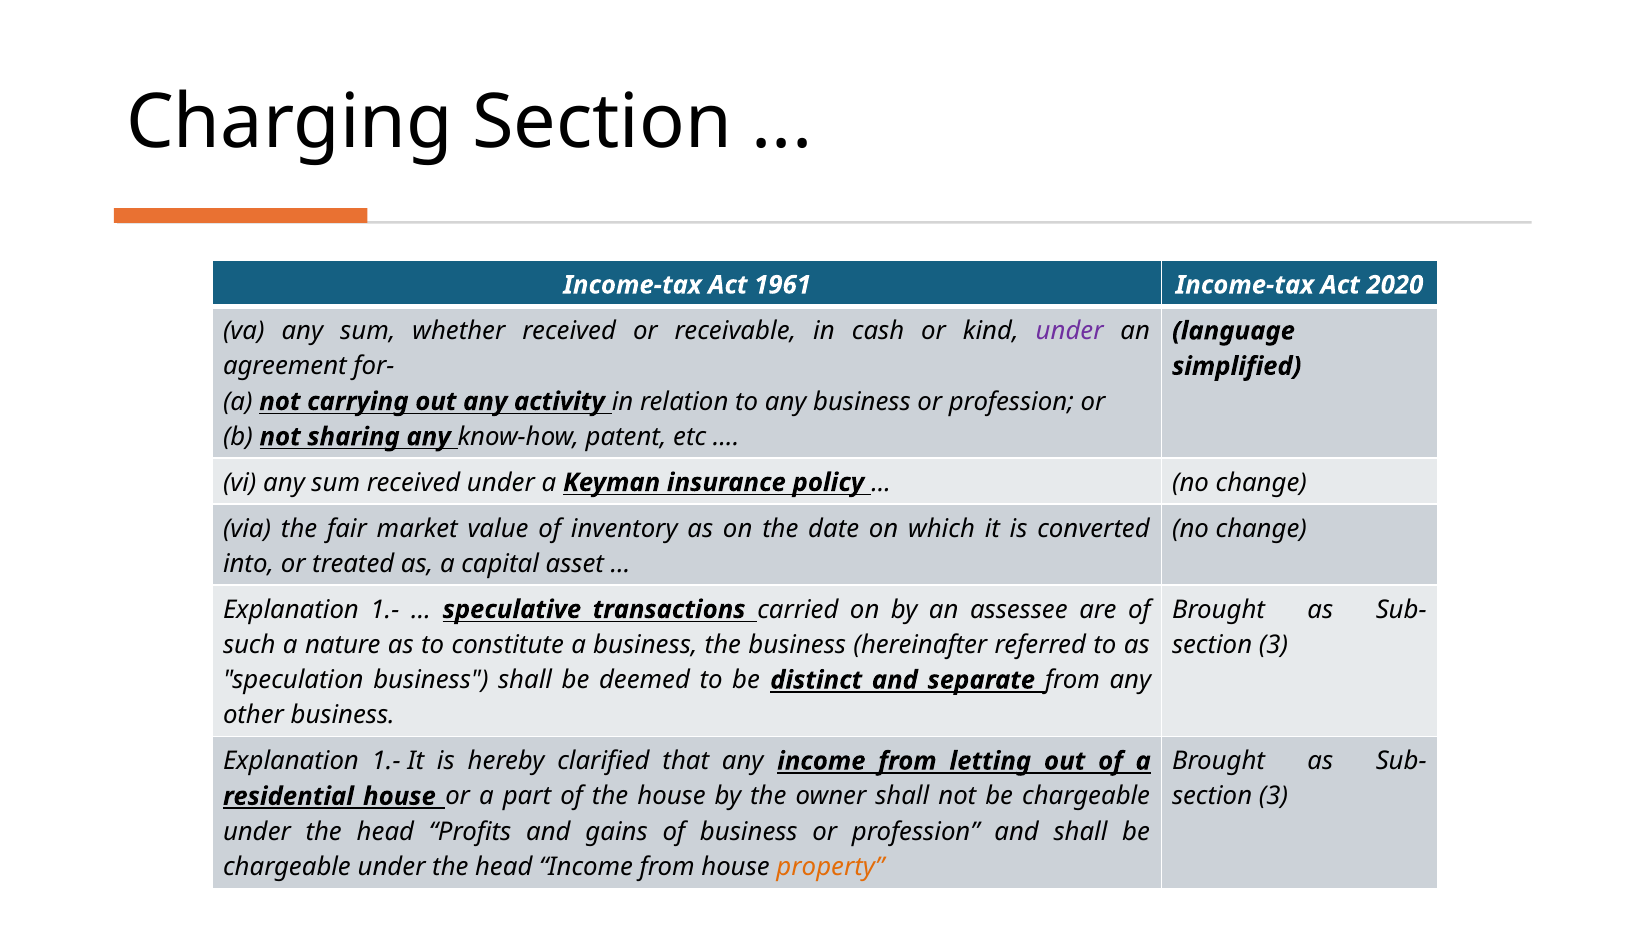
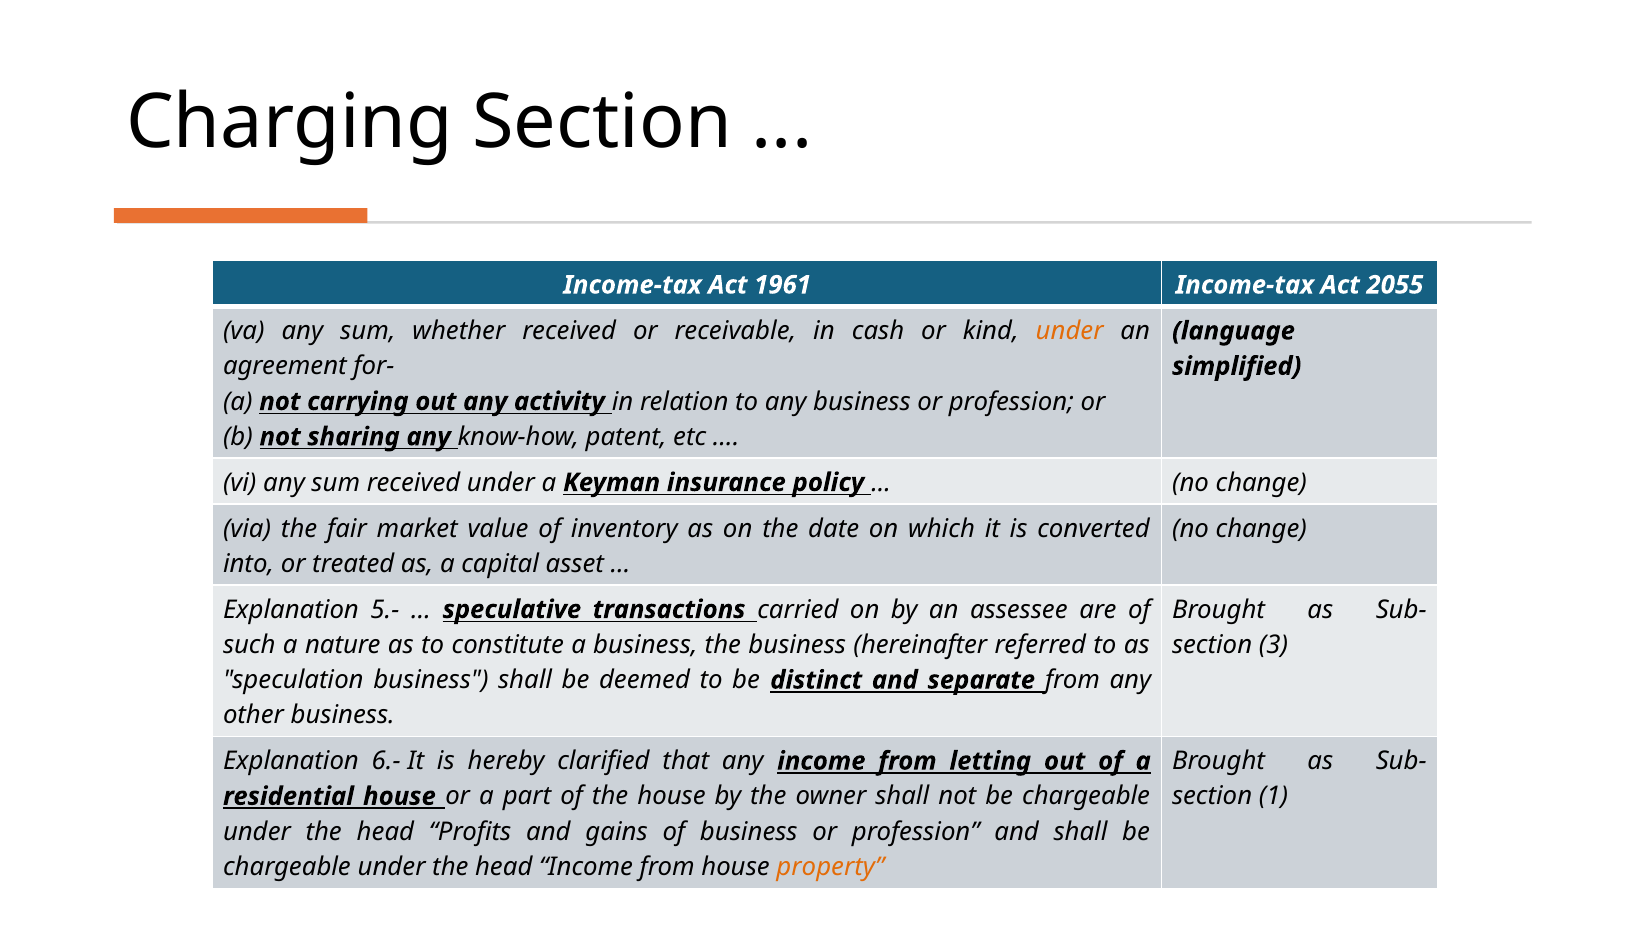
2020: 2020 -> 2055 (1395, 285)
under colour: purple -> orange (1070, 331)
1.-: 1.- -> 5.- (385, 610)
1.-: 1.- -> 6.- (386, 761)
3: 3 -> 1 (1274, 796)
